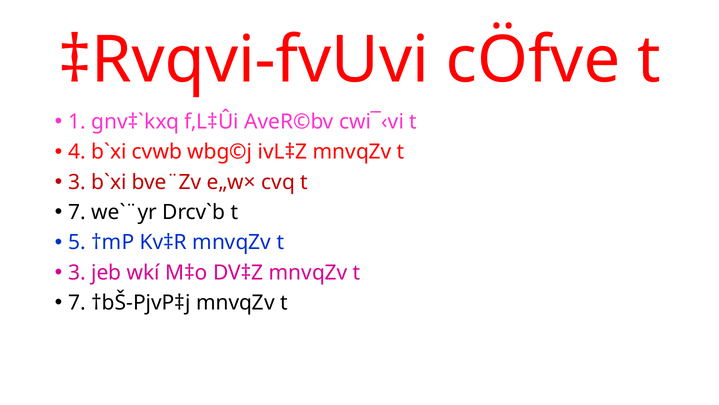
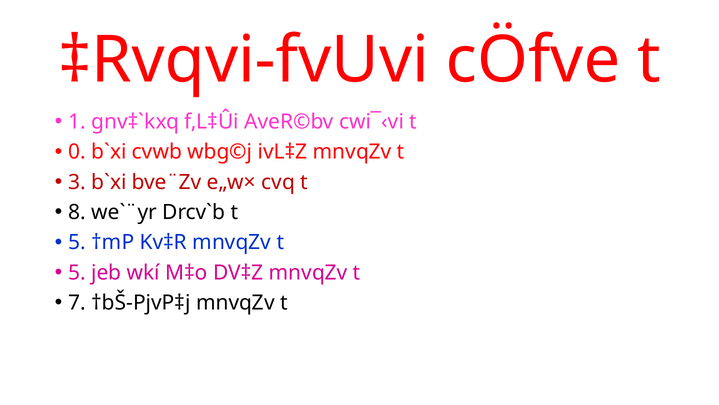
4: 4 -> 0 (77, 152)
7: 7 -> 8 (77, 212)
3: 3 -> 5 (77, 272)
